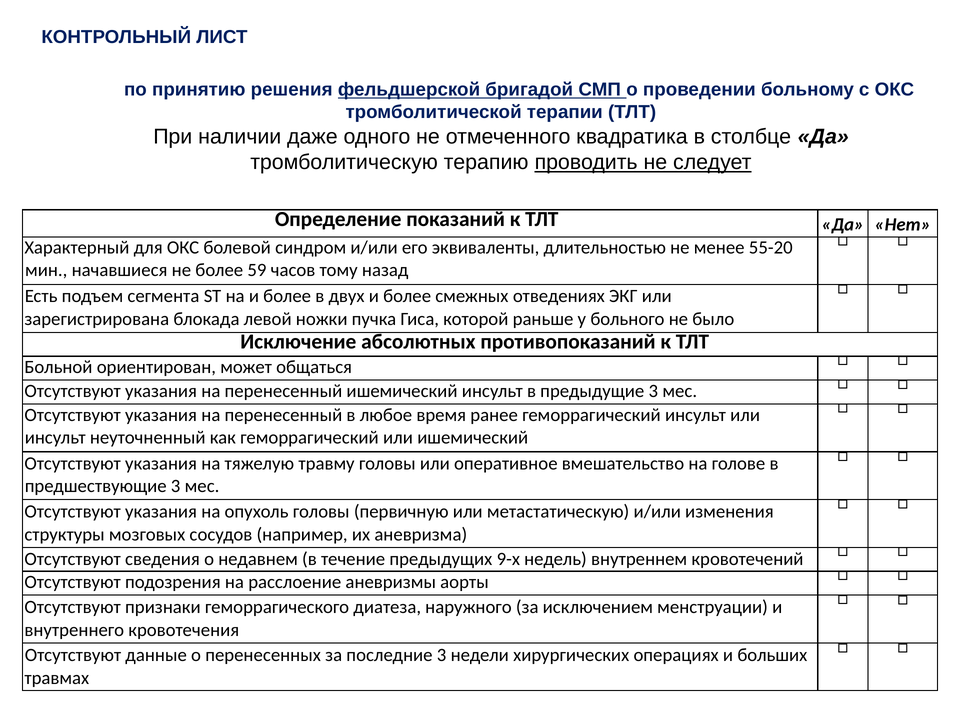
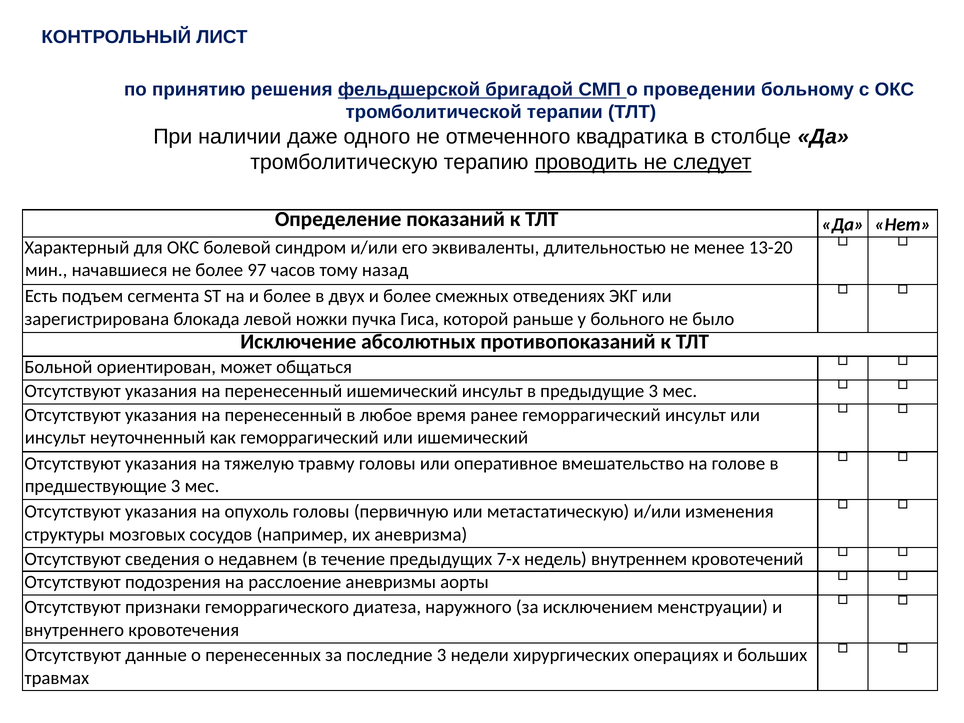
55-20: 55-20 -> 13-20 (771, 248)
59: 59 -> 97 (257, 270)
9-х: 9-х -> 7-х (508, 559)
